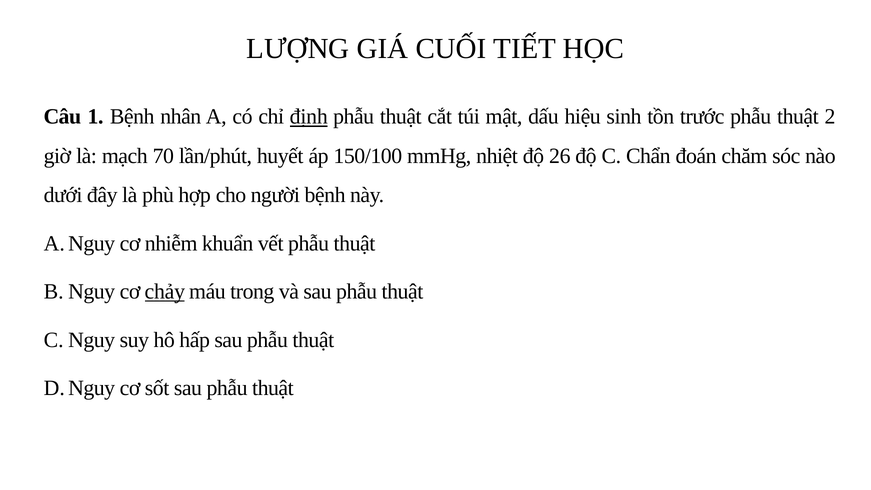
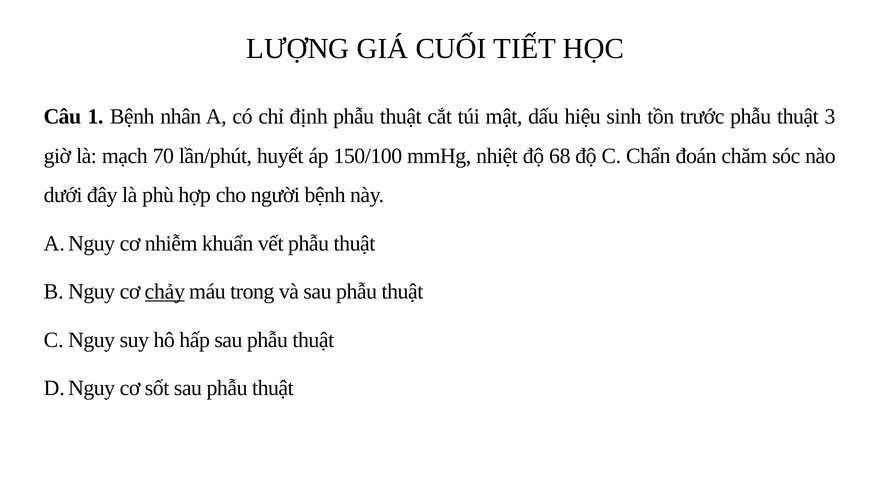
định underline: present -> none (309, 117)
2: 2 -> 3 (830, 117)
26: 26 -> 68 (560, 156)
